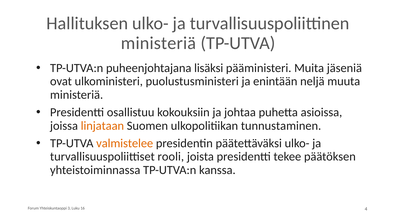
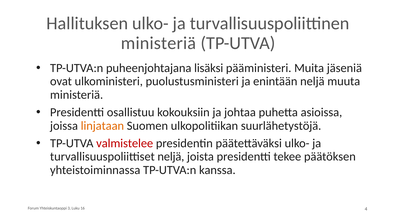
tunnustaminen: tunnustaminen -> suurlähetystöjä (281, 126)
valmistelee colour: orange -> red (125, 143)
turvallisuuspoliittiset rooli: rooli -> neljä (171, 156)
